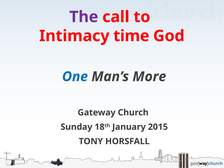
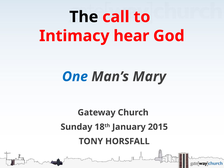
The colour: purple -> black (84, 17)
time: time -> hear (131, 36)
More: More -> Mary (149, 77)
